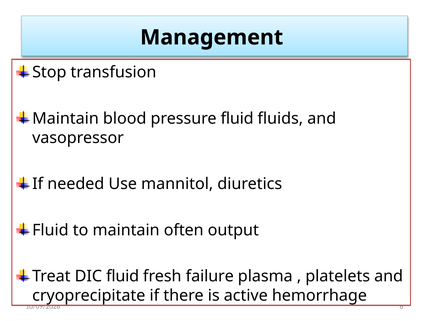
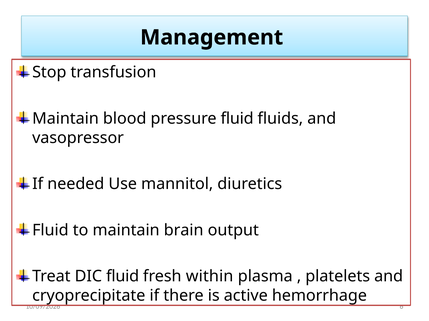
often: often -> brain (184, 231)
failure: failure -> within (210, 277)
